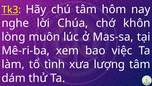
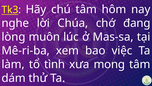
khôn: khôn -> đang (137, 23)
lượng: lượng -> mong (109, 64)
